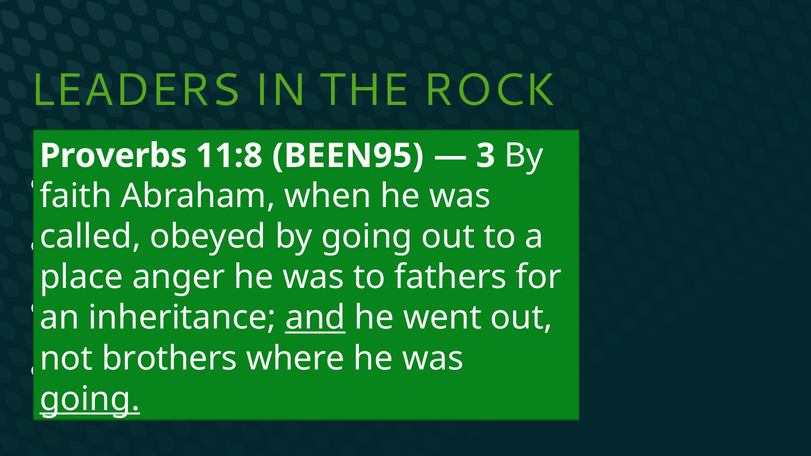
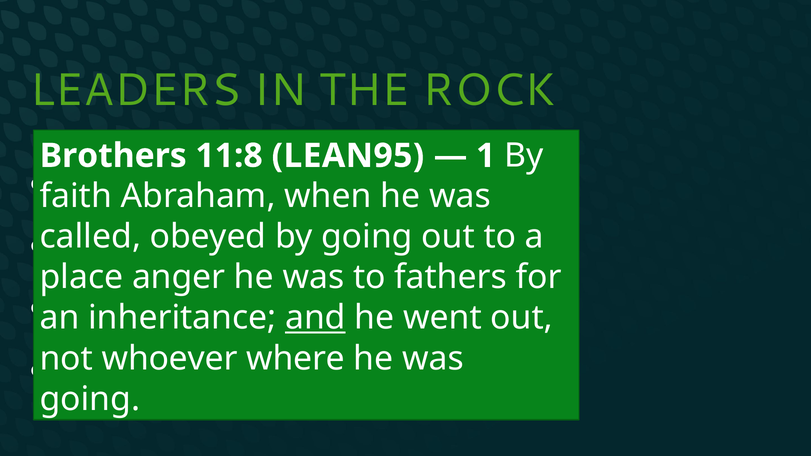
Proverbs: Proverbs -> Brothers (113, 156)
BEEN95: BEEN95 -> LEAN95 (348, 156)
3: 3 -> 1 (486, 156)
brothers: brothers -> whoever (170, 359)
going underline: present -> none (90, 399)
